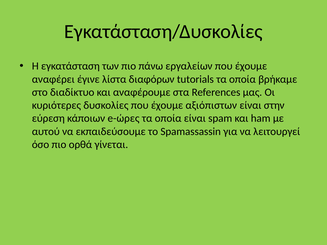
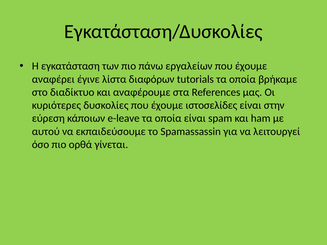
αξιόπιστων: αξιόπιστων -> ιστοσελίδες (211, 105)
e-ώρες: e-ώρες -> e-leave (124, 118)
